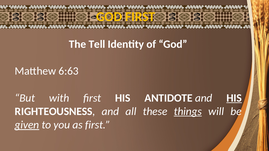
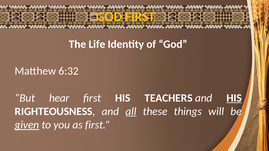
Tell: Tell -> Life (97, 44)
6:63: 6:63 -> 6:32 (69, 71)
with: with -> hear (59, 98)
ANTIDOTE: ANTIDOTE -> TEACHERS (168, 98)
all underline: none -> present (131, 112)
things underline: present -> none (188, 112)
